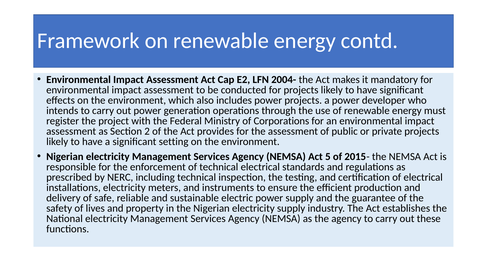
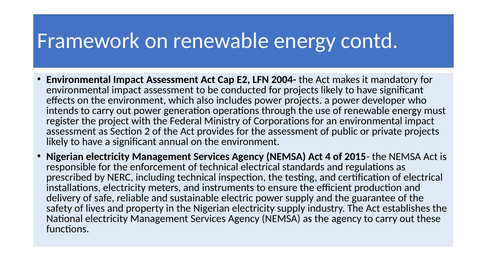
setting: setting -> annual (174, 142)
5: 5 -> 4 (328, 157)
